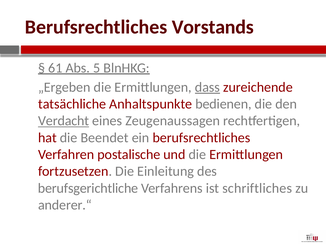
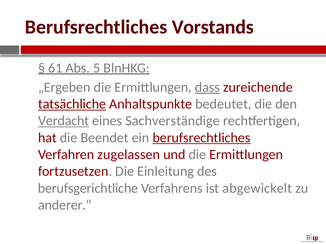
tatsächliche underline: none -> present (72, 104)
bedienen: bedienen -> bedeutet (223, 104)
Zeugenaussagen: Zeugenaussagen -> Sachverständige (173, 121)
berufsrechtliches underline: none -> present (201, 138)
postalische: postalische -> zugelassen (129, 155)
schriftliches: schriftliches -> abgewickelt (257, 189)
